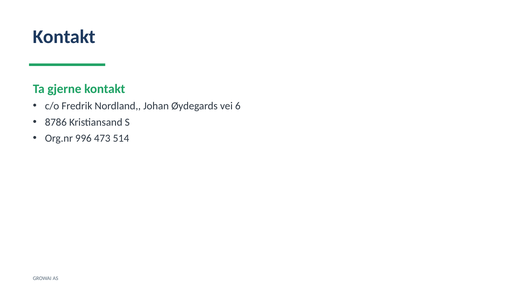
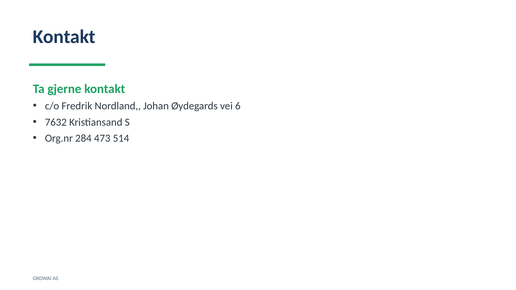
8786: 8786 -> 7632 (56, 122)
996: 996 -> 284 (83, 138)
